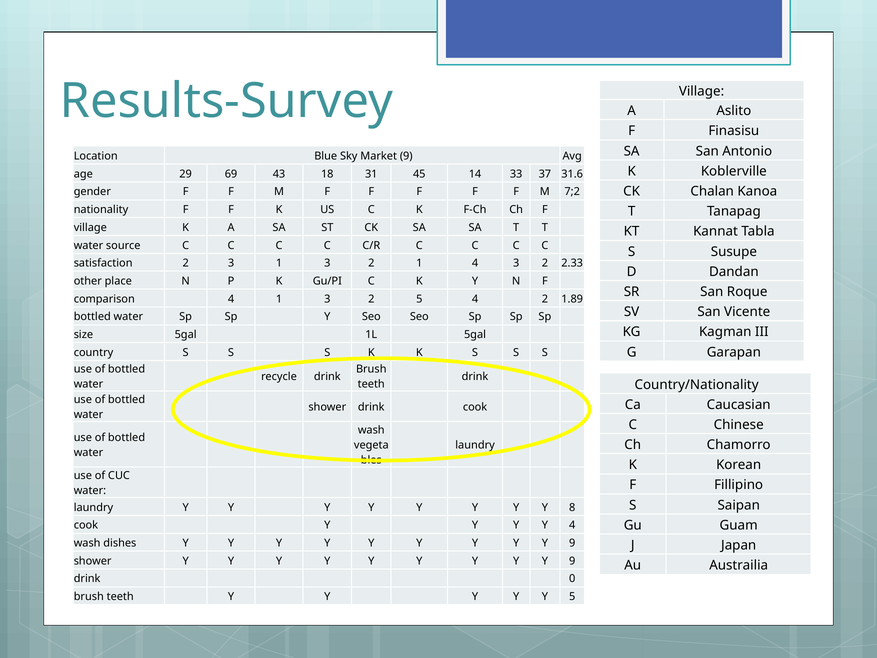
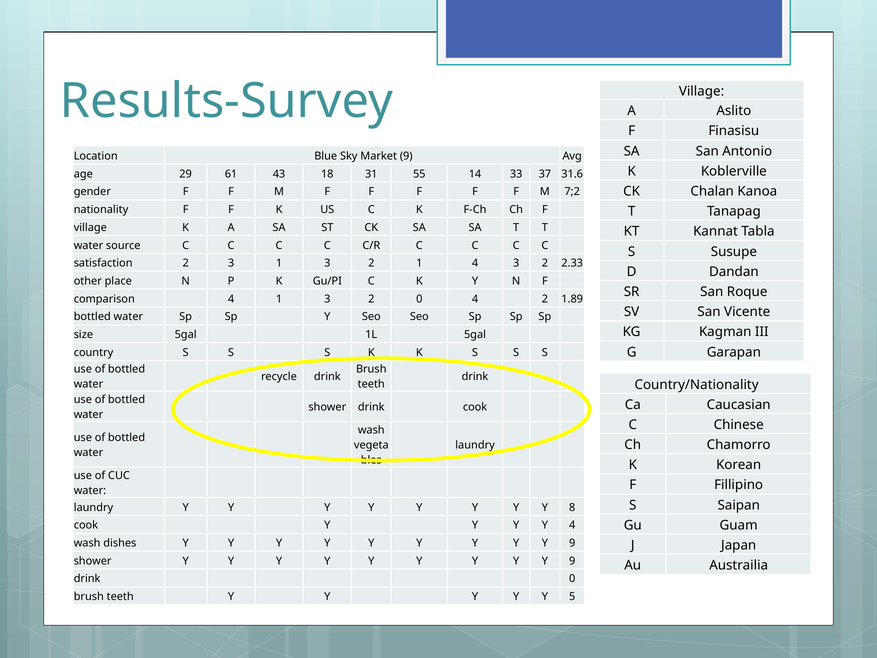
69: 69 -> 61 (231, 174)
45: 45 -> 55 (419, 174)
2 5: 5 -> 0 (419, 299)
